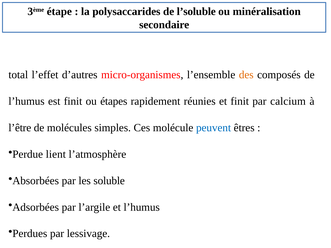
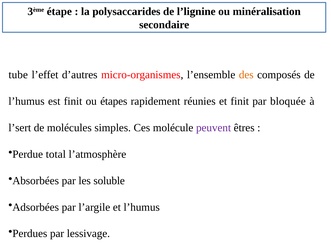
l’soluble: l’soluble -> l’lignine (196, 12)
total: total -> tube (18, 75)
calcium: calcium -> bloquée (288, 101)
l’être: l’être -> l’sert (20, 128)
peuvent colour: blue -> purple (214, 128)
lient: lient -> total (56, 154)
